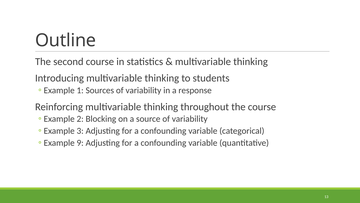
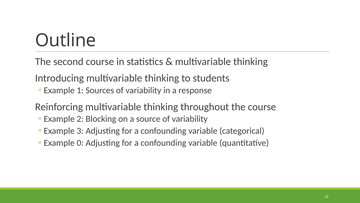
9: 9 -> 0 (80, 143)
